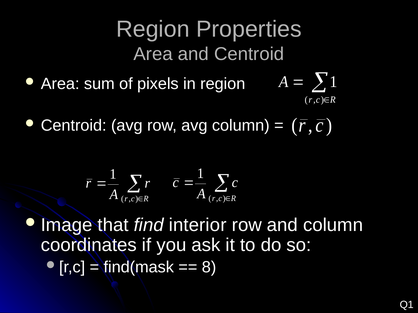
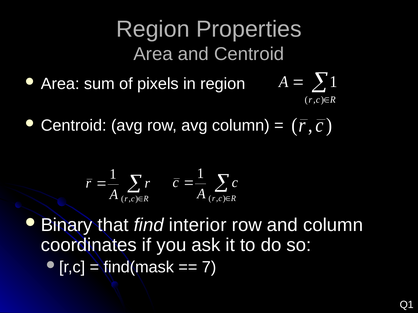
Image: Image -> Binary (67, 225)
8: 8 -> 7 (209, 268)
